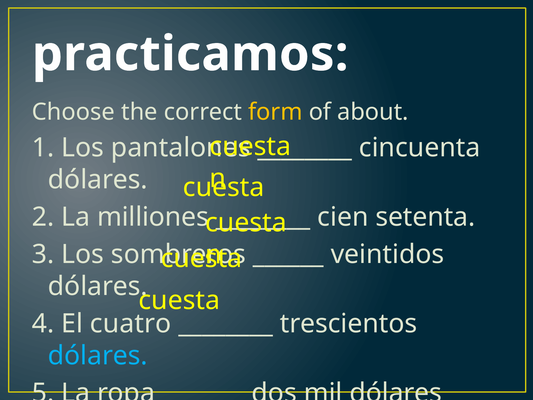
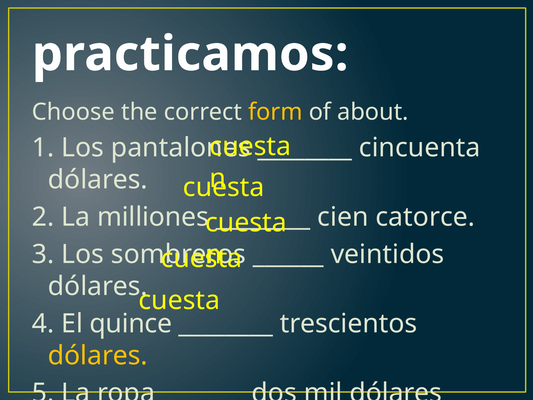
setenta: setenta -> catorce (425, 217)
cuatro: cuatro -> quince (131, 323)
dólares colour: light blue -> yellow (98, 355)
